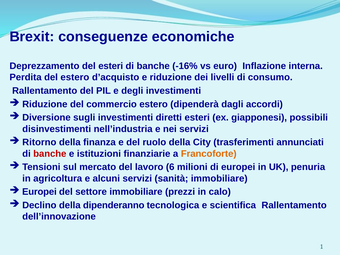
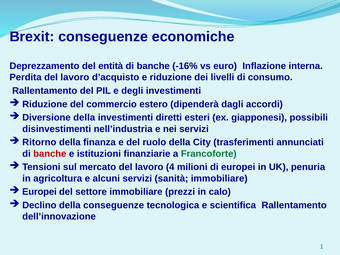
del esteri: esteri -> entità (111, 66)
Perdita del estero: estero -> lavoro (75, 77)
Diversione sugli: sugli -> della (84, 118)
Francoforte colour: orange -> green (209, 154)
6: 6 -> 4 (170, 167)
della dipenderanno: dipenderanno -> conseguenze (114, 205)
